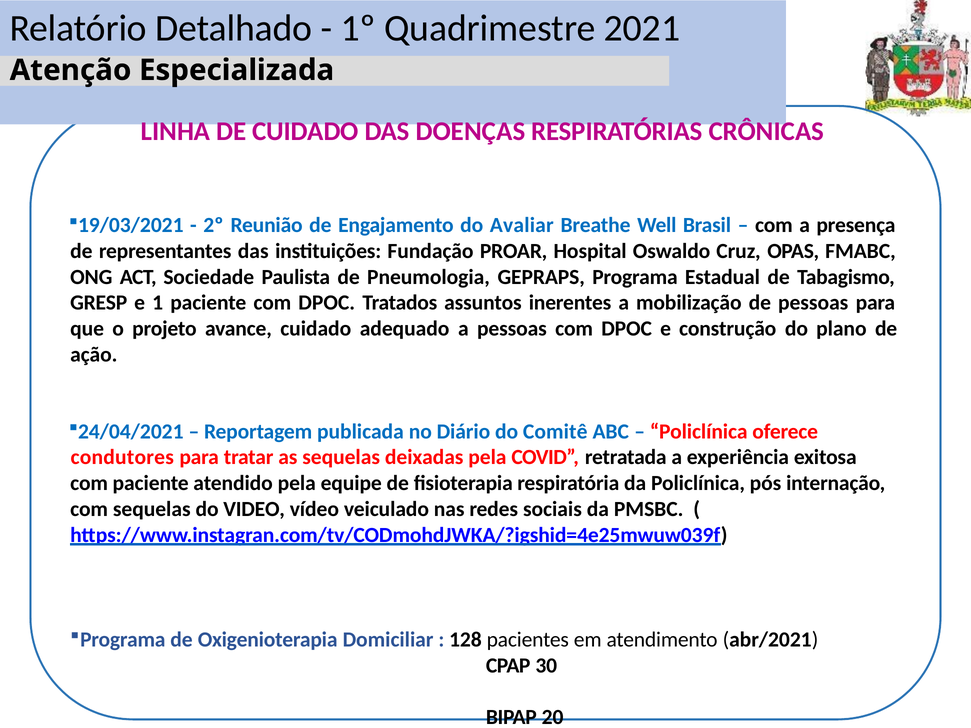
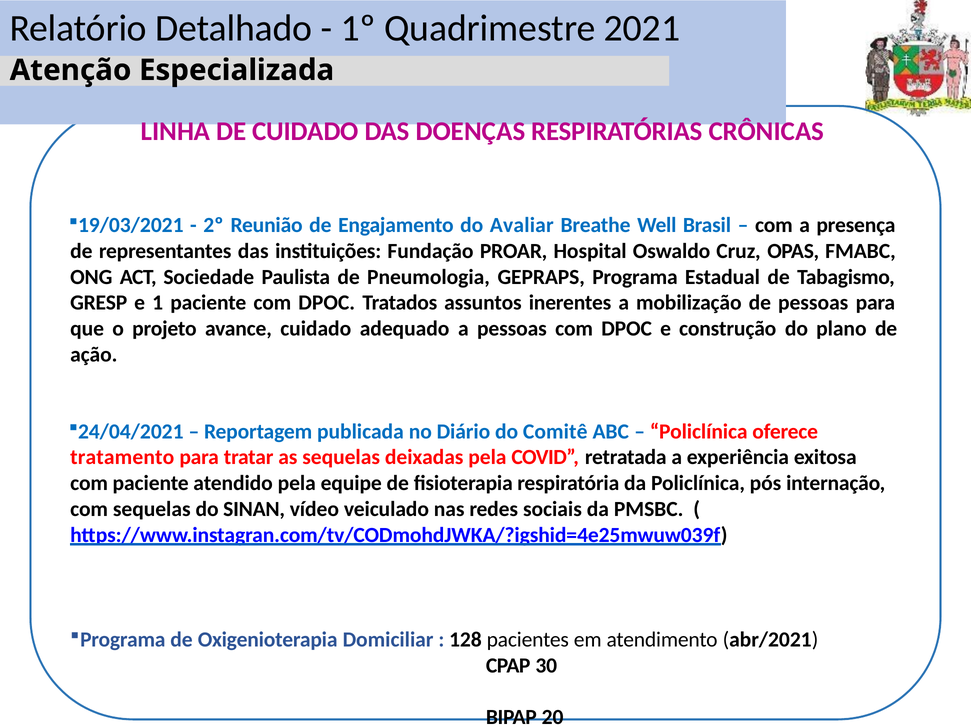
condutores: condutores -> tratamento (122, 457)
VIDEO: VIDEO -> SINAN (254, 509)
